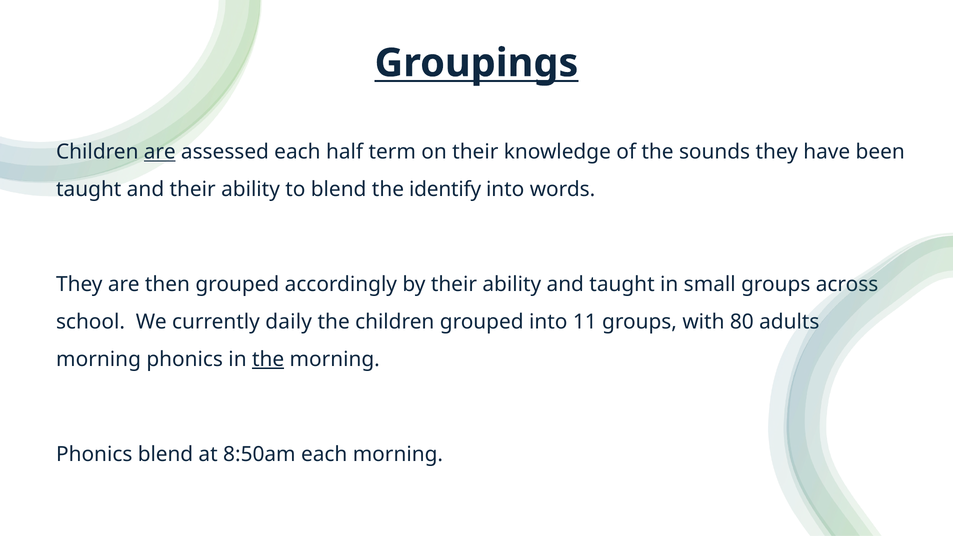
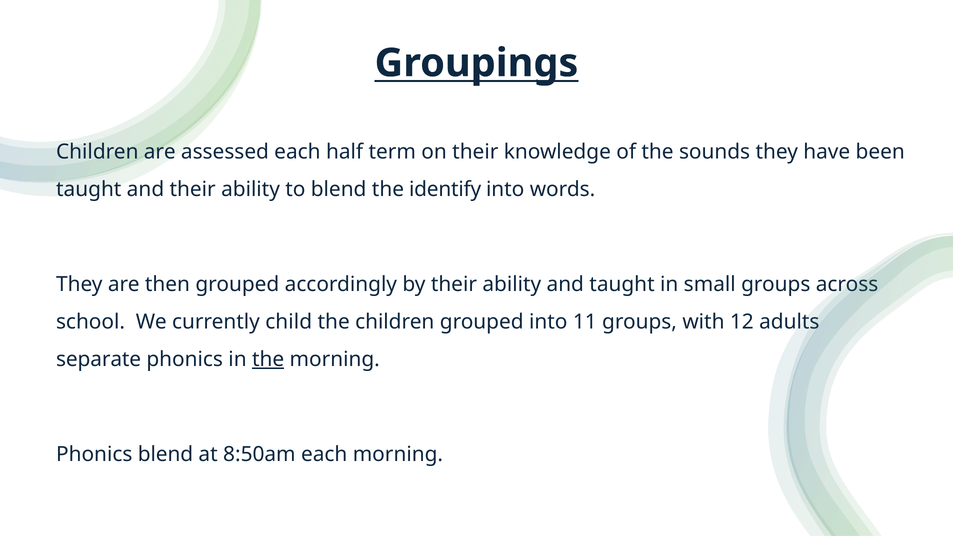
are underline: present -> none (160, 152)
daily: daily -> child (289, 322)
80: 80 -> 12 (742, 322)
morning: morning -> separate (99, 359)
